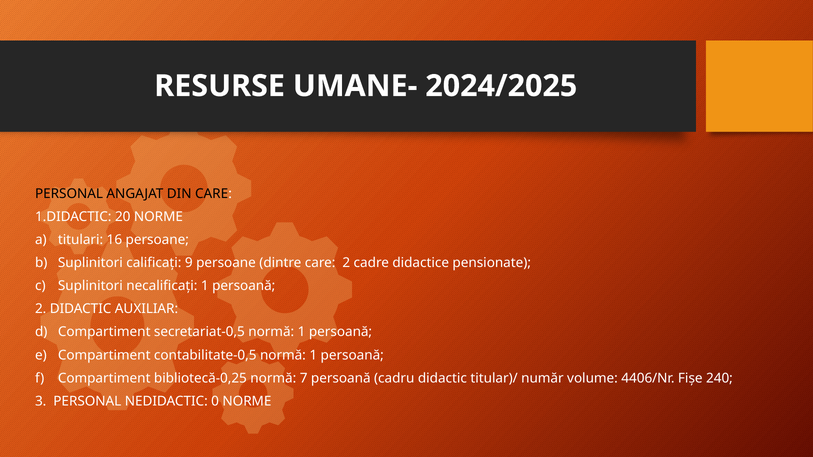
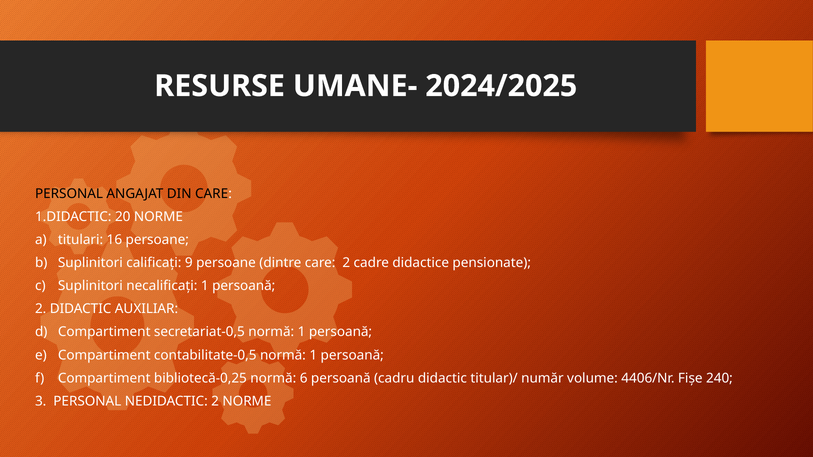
7: 7 -> 6 (304, 378)
NEDIDACTIC 0: 0 -> 2 (215, 401)
